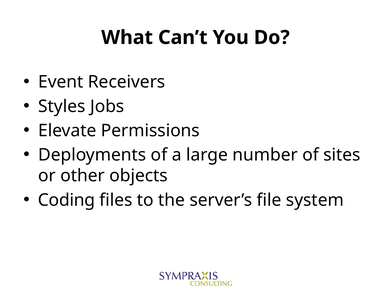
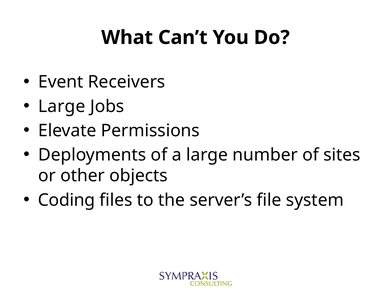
Styles: Styles -> Large (62, 106)
